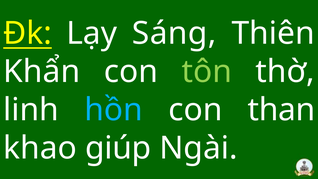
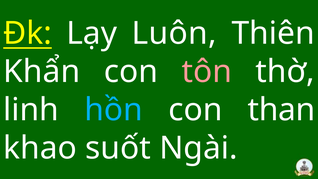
Sáng: Sáng -> Luôn (174, 33)
tôn colour: light green -> pink (207, 72)
giúp: giúp -> suốt (118, 148)
